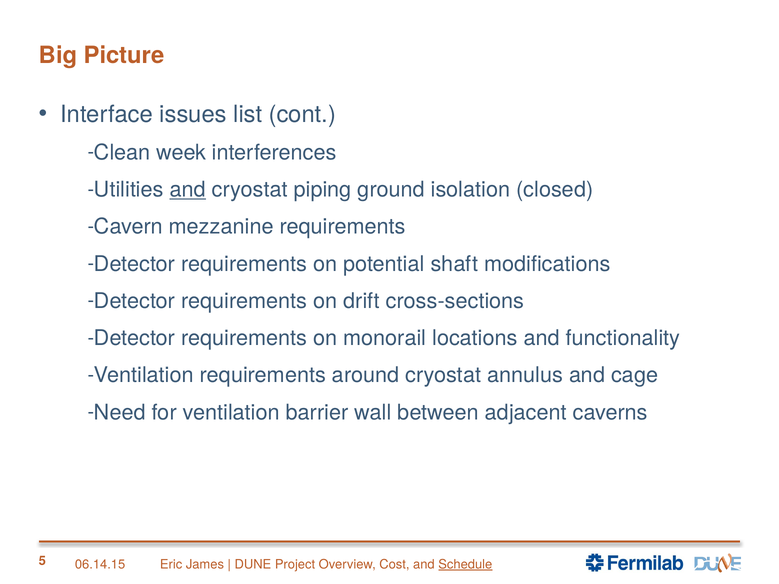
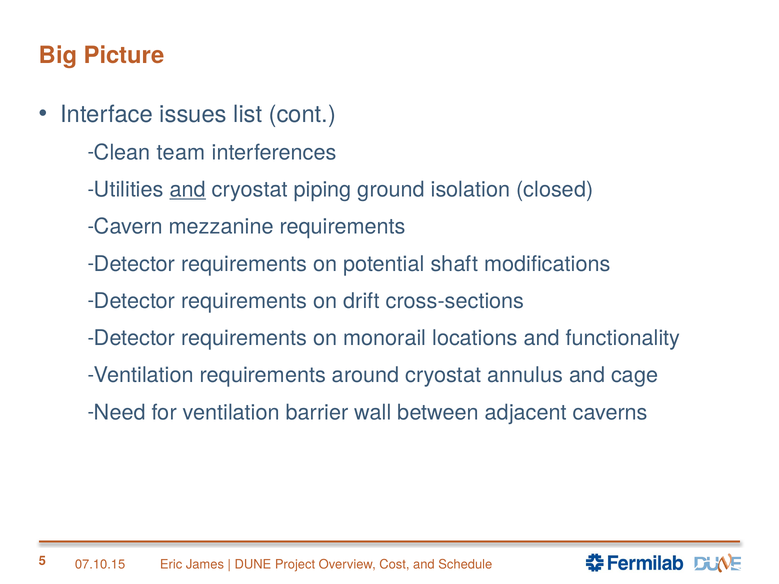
week: week -> team (181, 153)
06.14.15: 06.14.15 -> 07.10.15 (100, 565)
Schedule underline: present -> none (465, 565)
